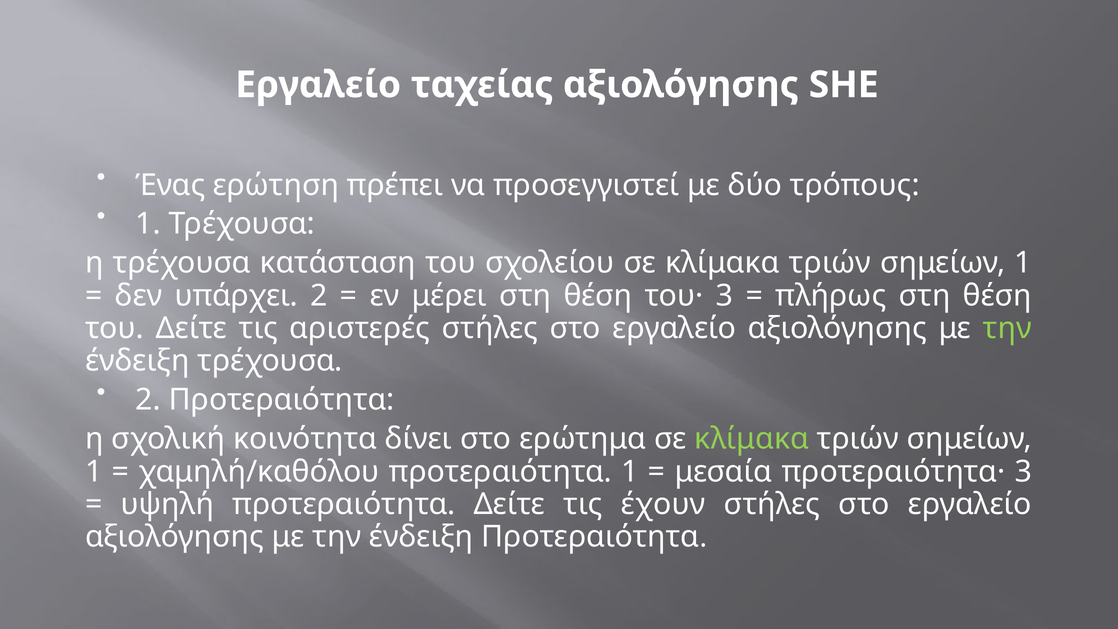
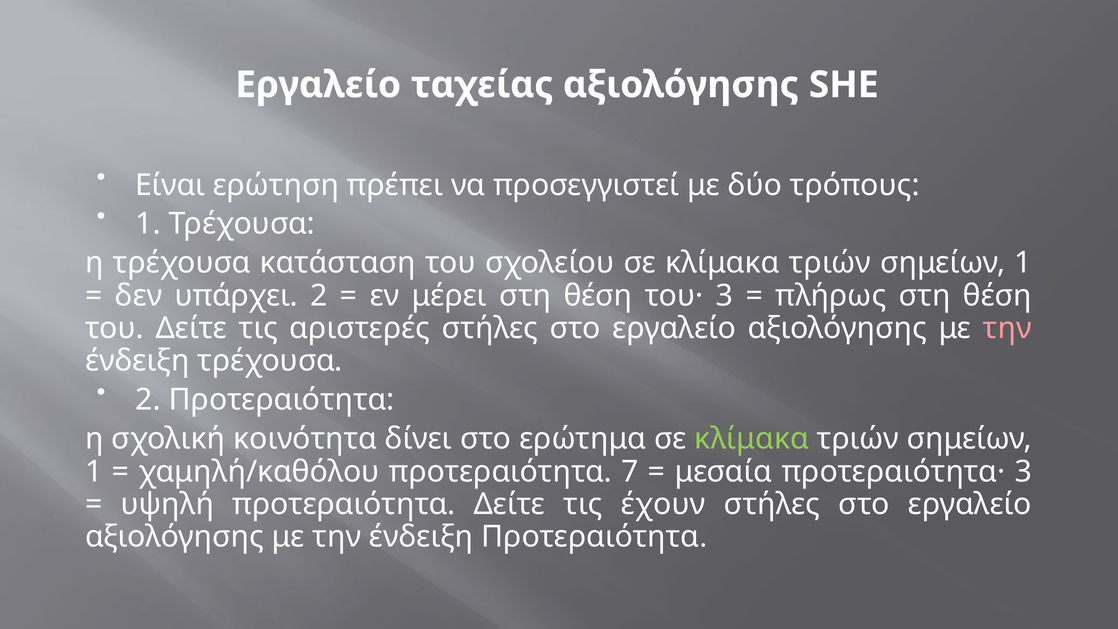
Ένας: Ένας -> Είναι (170, 185)
την colour: light green -> pink (1007, 328)
προτεραιότητα 1: 1 -> 7 (630, 472)
